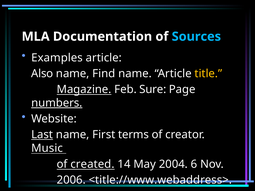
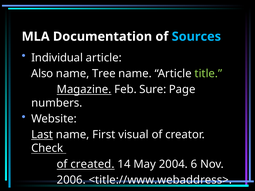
Examples: Examples -> Individual (57, 58)
Find: Find -> Tree (104, 74)
title colour: yellow -> light green (208, 74)
numbers underline: present -> none (57, 103)
terms: terms -> visual (133, 135)
Music: Music -> Check (47, 148)
